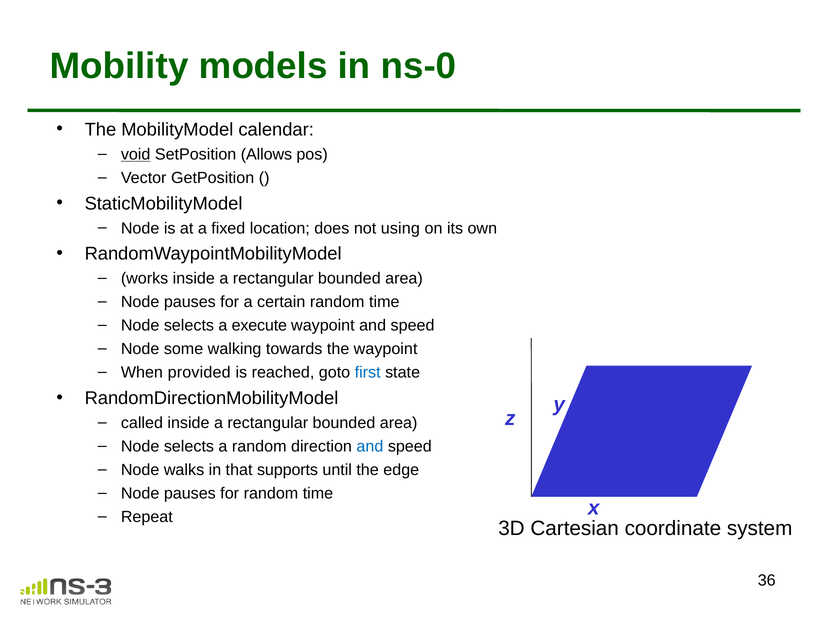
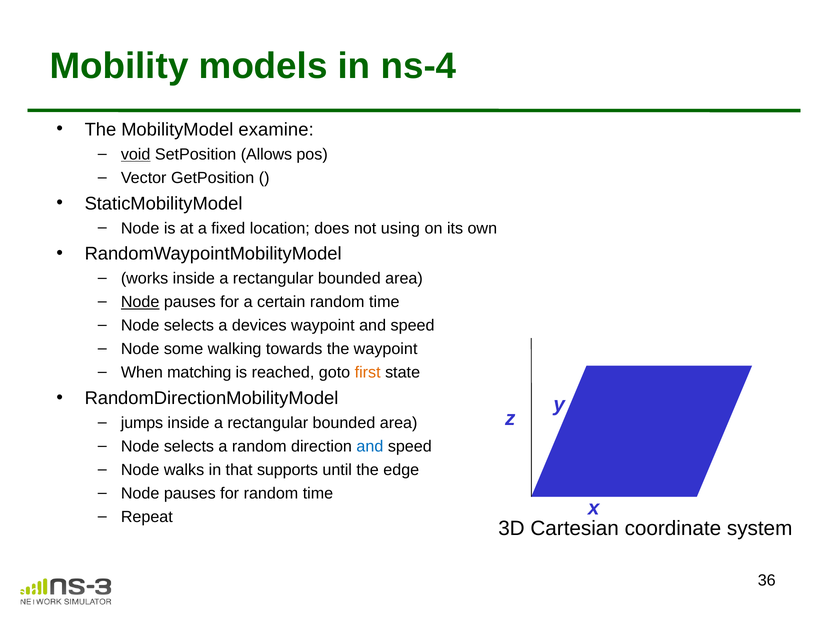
ns-0: ns-0 -> ns-4 (419, 66)
calendar: calendar -> examine (276, 130)
Node underline: none -> present (140, 302)
execute: execute -> devices (259, 326)
provided: provided -> matching (199, 373)
first colour: blue -> orange (368, 373)
called: called -> jumps (142, 423)
ns-1: ns-1 -> ns-2 (24, 594)
